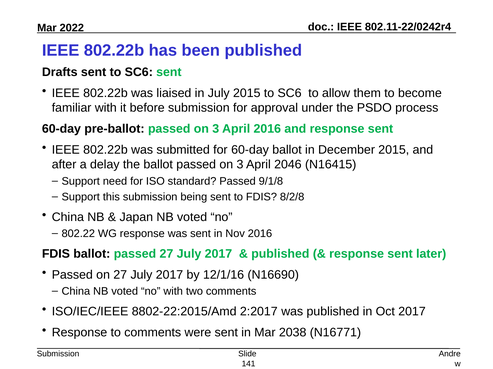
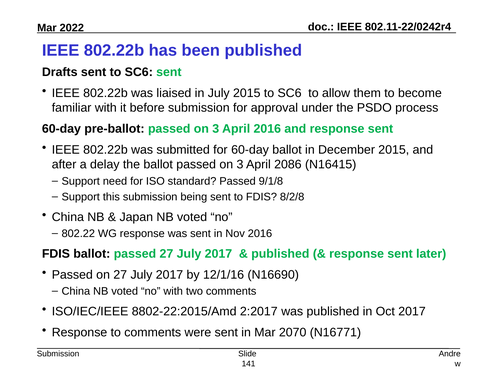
2046: 2046 -> 2086 (288, 165)
2038: 2038 -> 2070 (293, 333)
